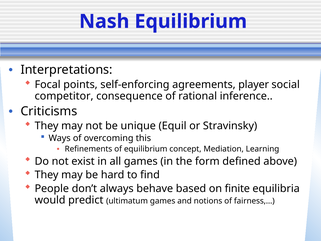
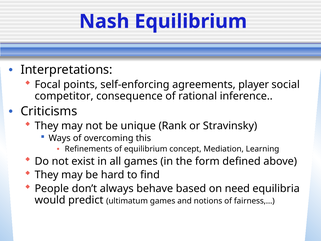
Equil: Equil -> Rank (173, 126)
finite: finite -> need (237, 188)
